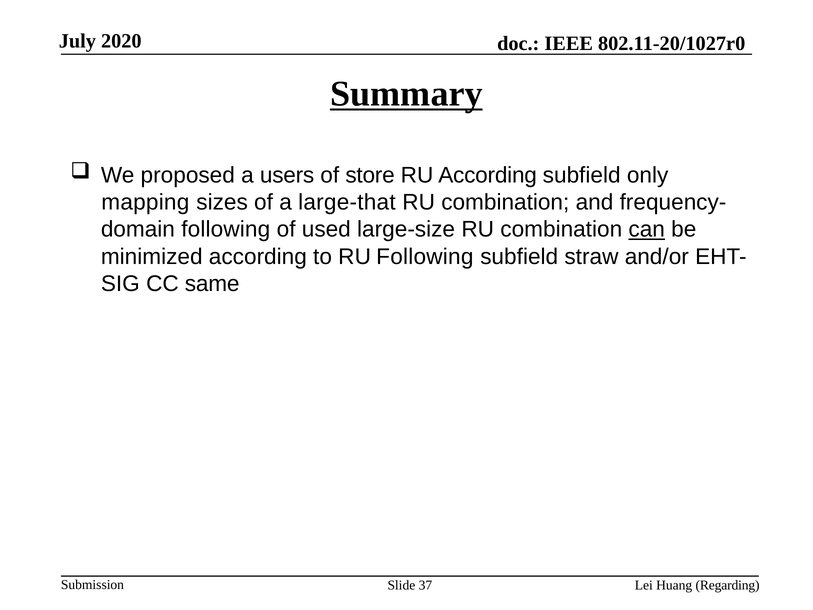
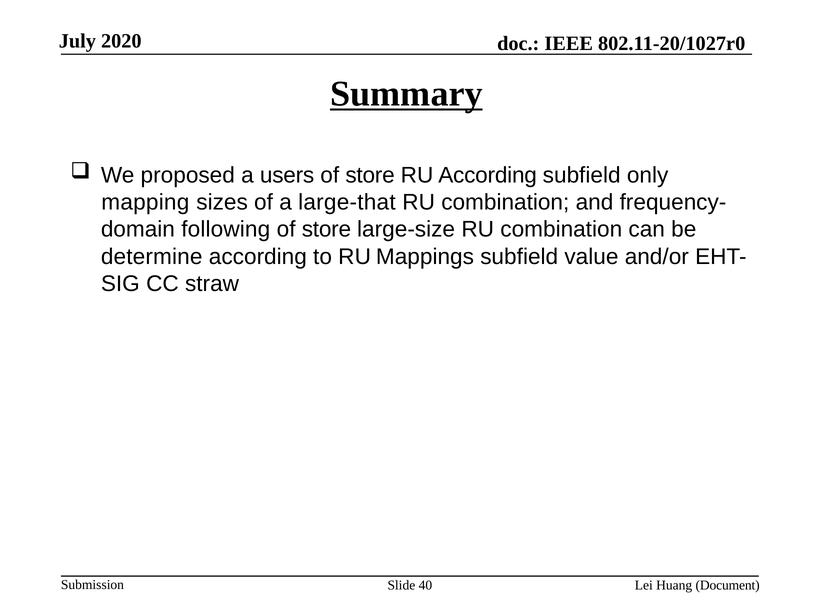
used: used -> store (326, 229)
can underline: present -> none (647, 229)
minimized: minimized -> determine (152, 257)
RU Following: Following -> Mappings (425, 257)
straw: straw -> value (591, 257)
same: same -> straw (212, 284)
37: 37 -> 40 (425, 585)
Regarding: Regarding -> Document (728, 585)
